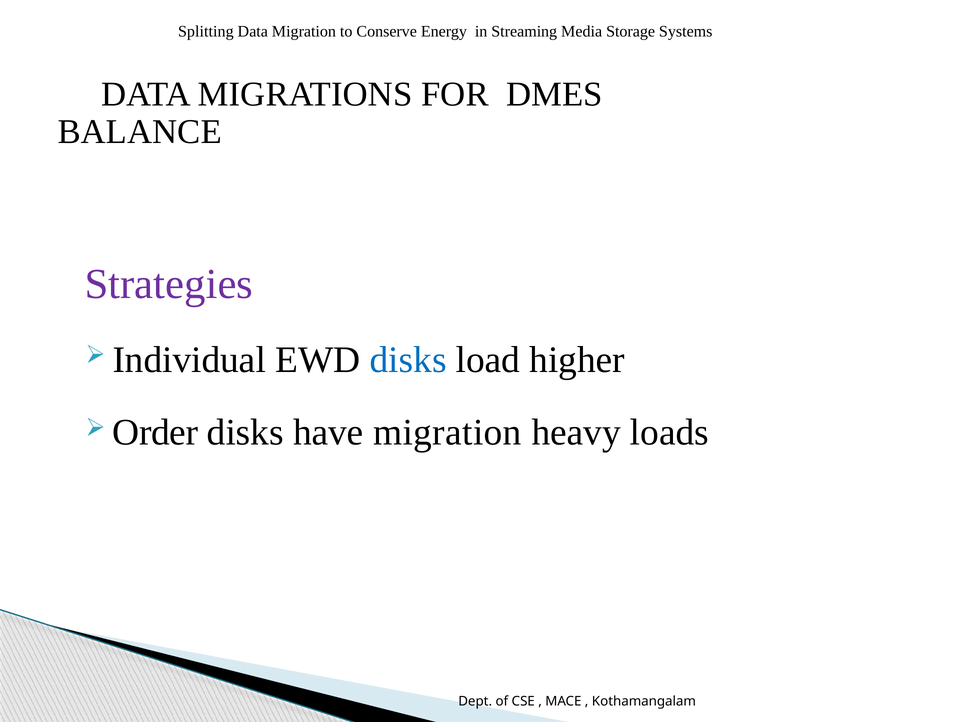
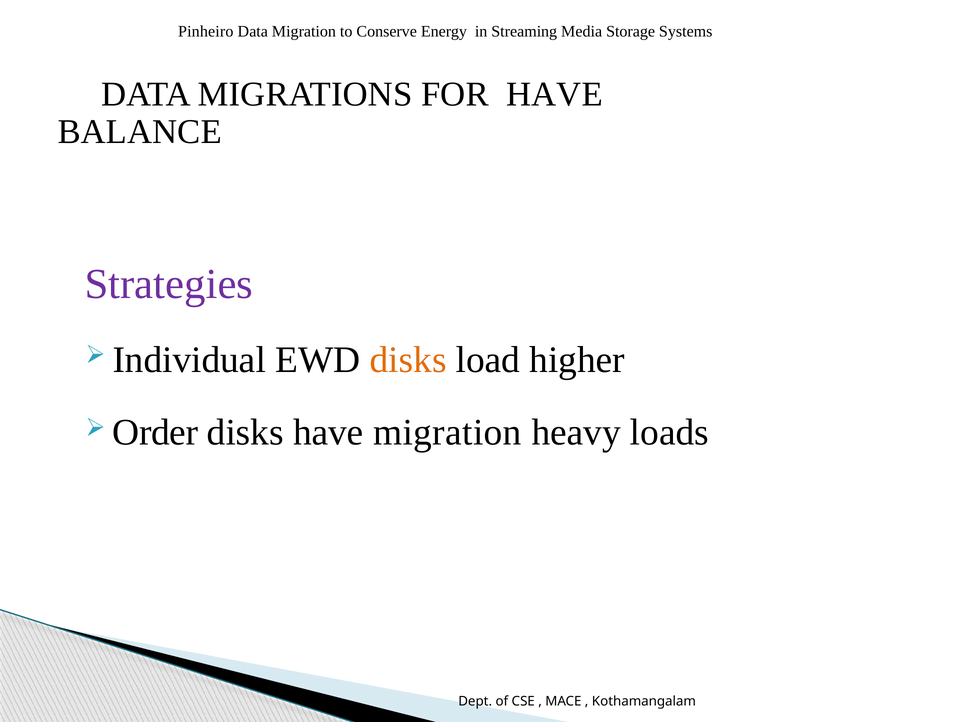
Splitting: Splitting -> Pinheiro (206, 31)
FOR DMES: DMES -> HAVE (554, 94)
disks colour: blue -> orange (408, 360)
